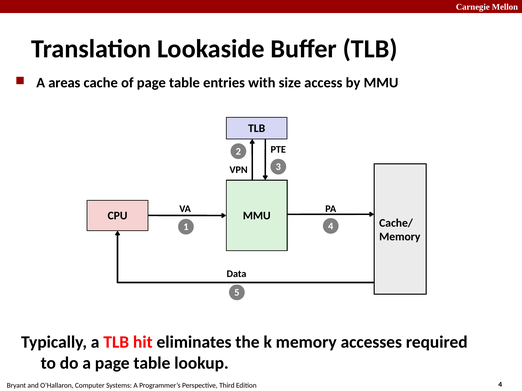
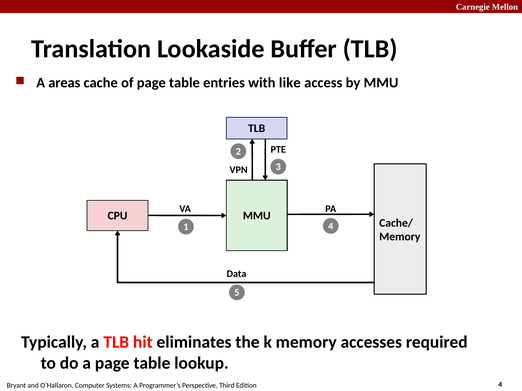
size: size -> like (290, 83)
